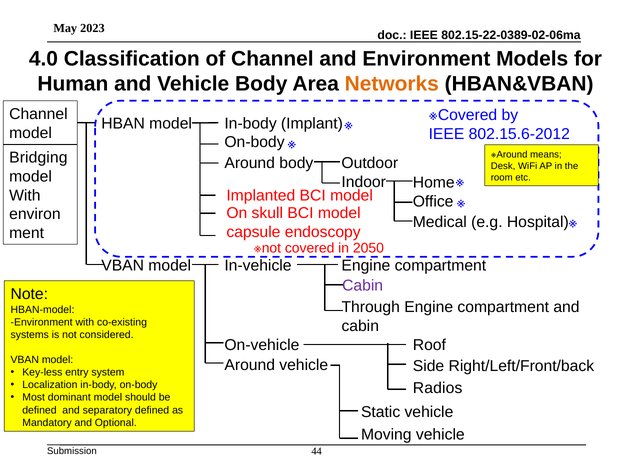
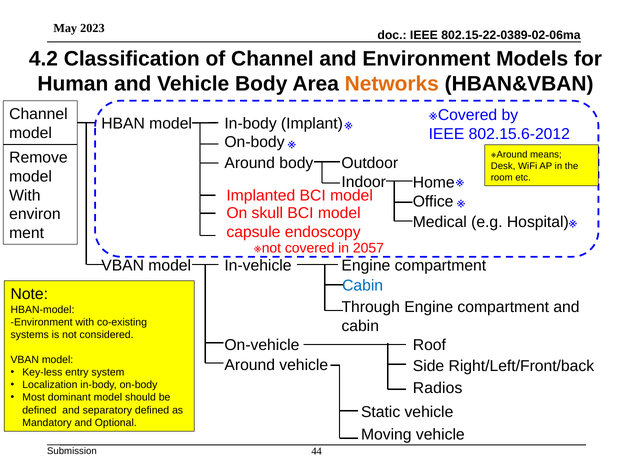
4.0: 4.0 -> 4.2 (43, 59)
Bridging: Bridging -> Remove (38, 158)
2050: 2050 -> 2057 (368, 248)
Cabin colour: purple -> blue (363, 286)
